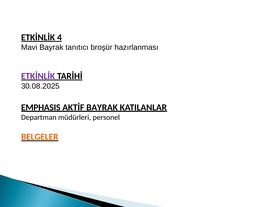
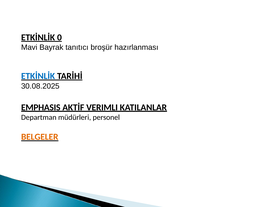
4: 4 -> 0 (59, 37)
ETKİNLİK colour: purple -> blue (38, 76)
AKTİF BAYRAK: BAYRAK -> VERIMLI (102, 107)
